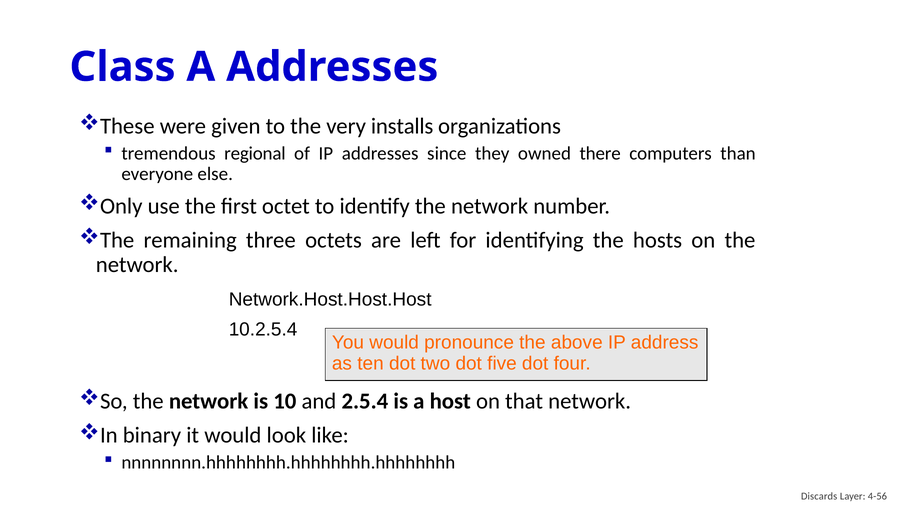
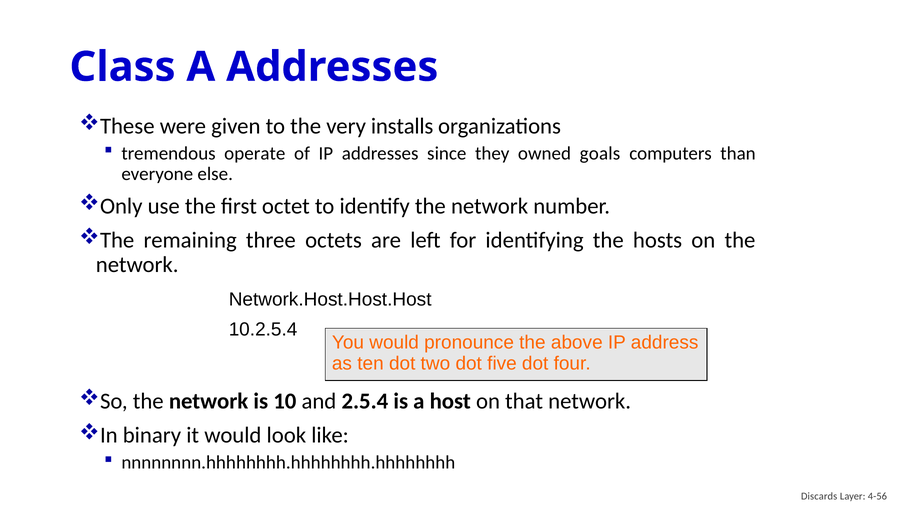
regional: regional -> operate (255, 153)
there: there -> goals (600, 153)
